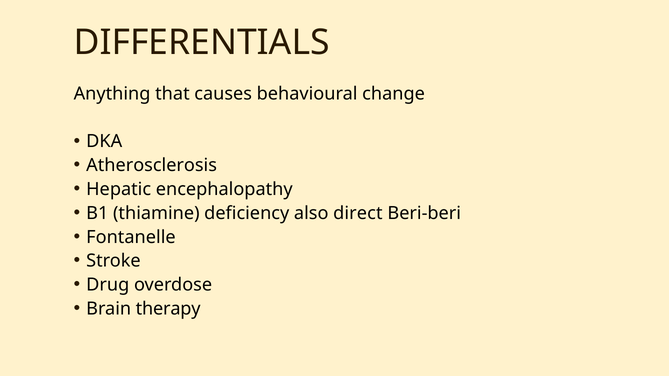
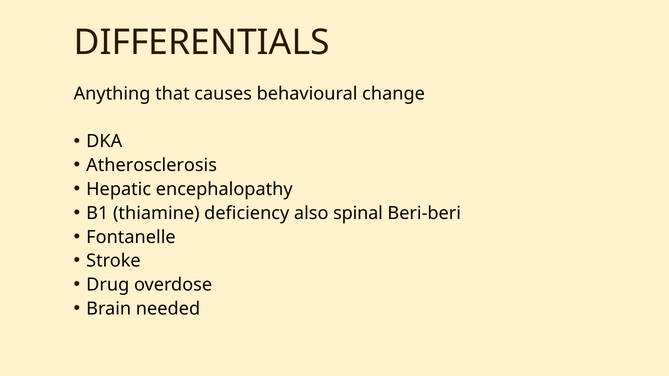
direct: direct -> spinal (358, 213)
therapy: therapy -> needed (168, 309)
